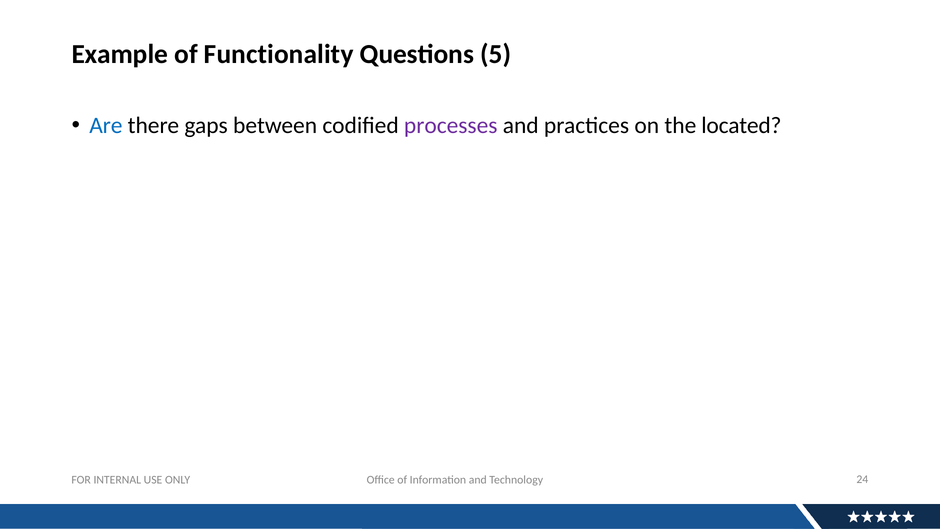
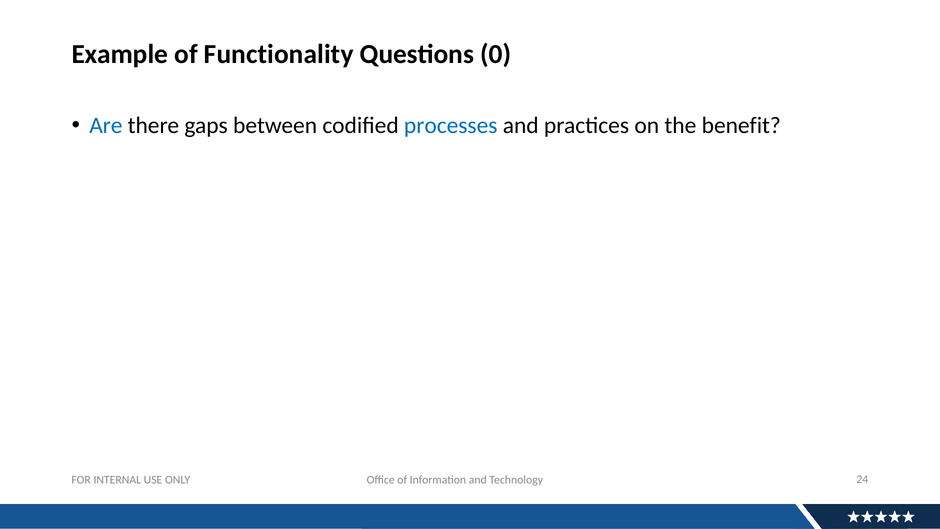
5: 5 -> 0 (496, 54)
processes colour: purple -> blue (451, 125)
located: located -> benefit (741, 125)
